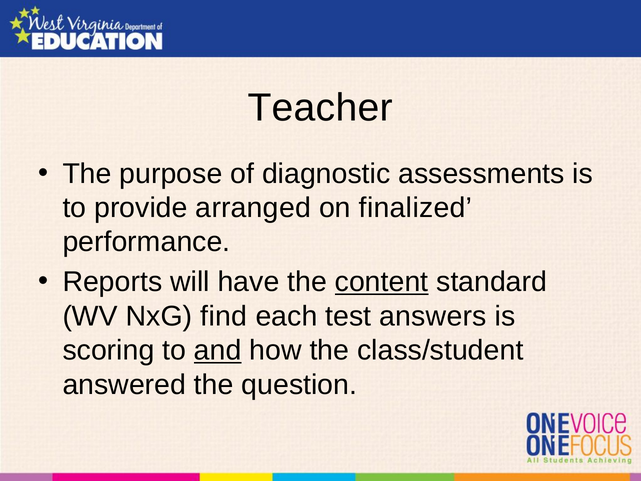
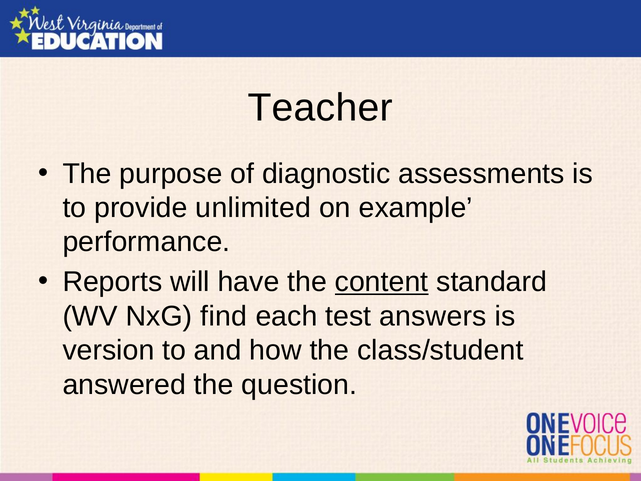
arranged: arranged -> unlimited (253, 208)
finalized: finalized -> example (416, 208)
scoring: scoring -> version (108, 350)
and underline: present -> none (218, 350)
